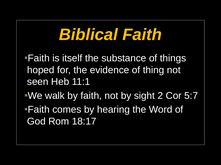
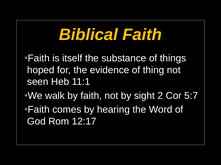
18:17: 18:17 -> 12:17 (84, 122)
